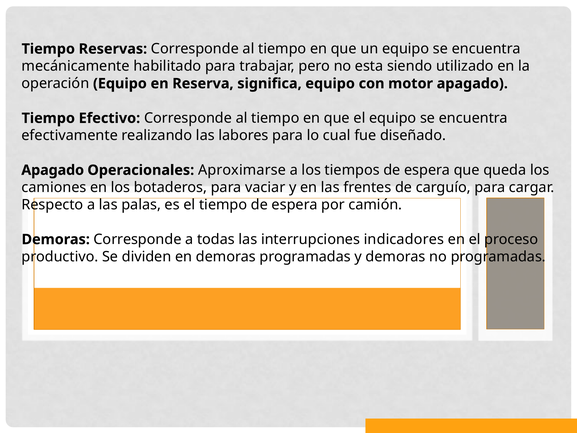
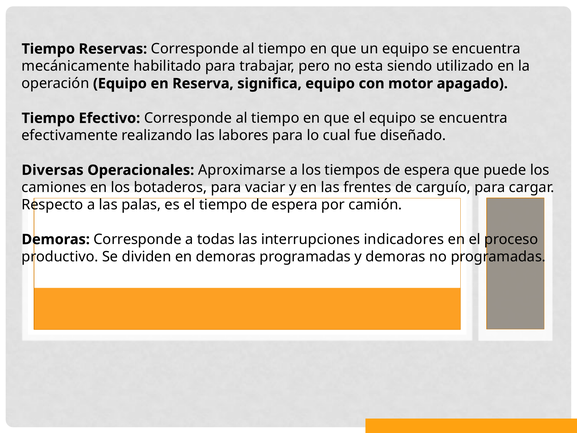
Apagado: Apagado -> Diversas (53, 170)
queda: queda -> puede (505, 170)
